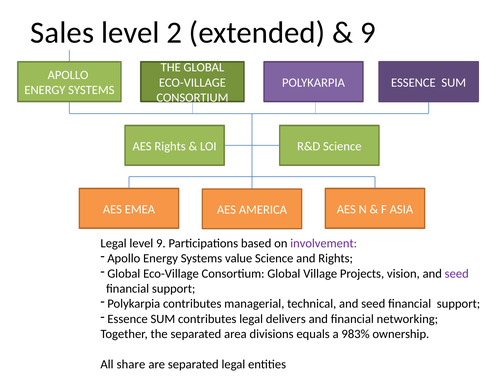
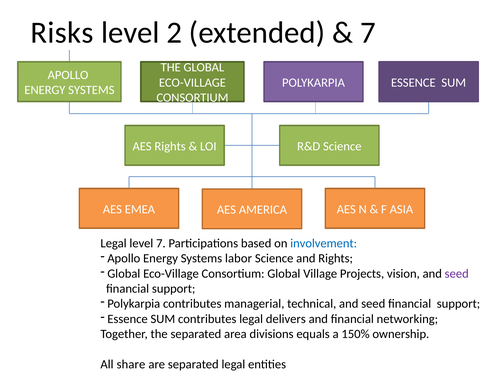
Sales: Sales -> Risks (62, 33)
9: 9 -> 7 (368, 33)
level 9: 9 -> 7 (161, 243)
involvement colour: purple -> blue (324, 243)
value: value -> labor (239, 258)
983%: 983% -> 150% (356, 334)
